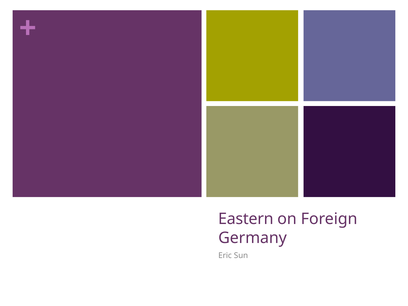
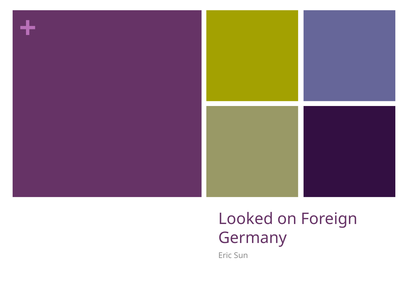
Eastern: Eastern -> Looked (246, 219)
